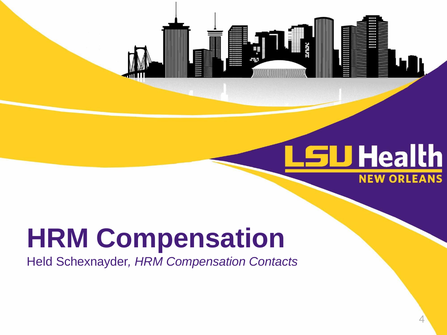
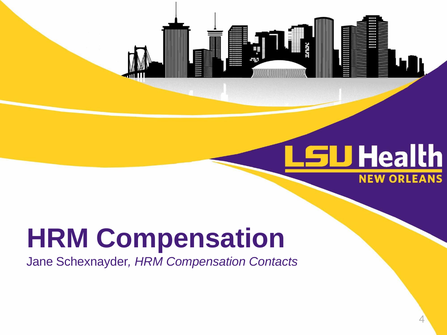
Held: Held -> Jane (40, 262)
